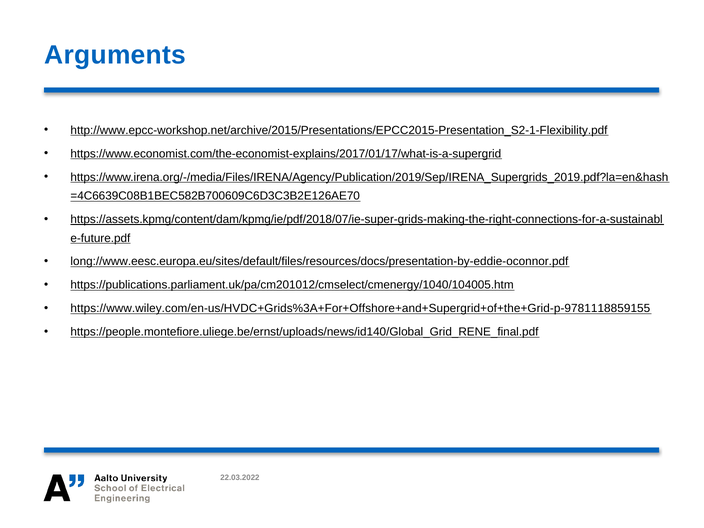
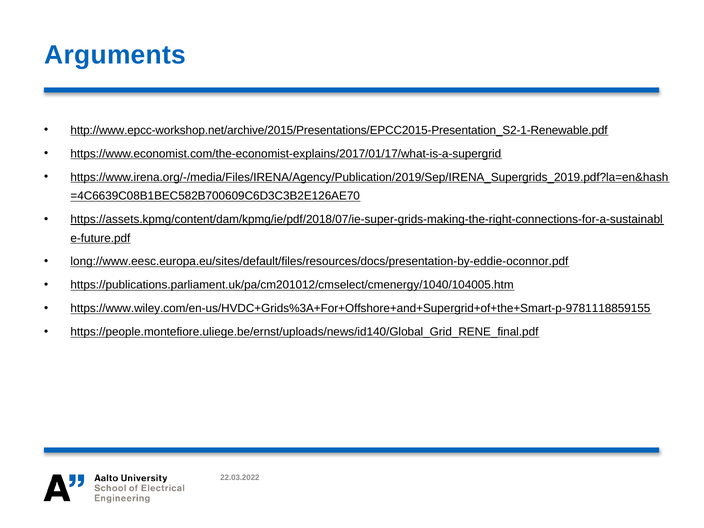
http://www.epcc-workshop.net/archive/2015/Presentations/EPCC2015-Presentation_S2-1-Flexibility.pdf: http://www.epcc-workshop.net/archive/2015/Presentations/EPCC2015-Presentation_S2-1-Flexibility.pdf -> http://www.epcc-workshop.net/archive/2015/Presentations/EPCC2015-Presentation_S2-1-Renewable.pdf (339, 130)
https://www.wiley.com/en-us/HVDC+Grids%3A+For+Offshore+and+Supergrid+of+the+Grid-p-9781118859155: https://www.wiley.com/en-us/HVDC+Grids%3A+For+Offshore+and+Supergrid+of+the+Grid-p-9781118859155 -> https://www.wiley.com/en-us/HVDC+Grids%3A+For+Offshore+and+Supergrid+of+the+Smart-p-9781118859155 (360, 309)
